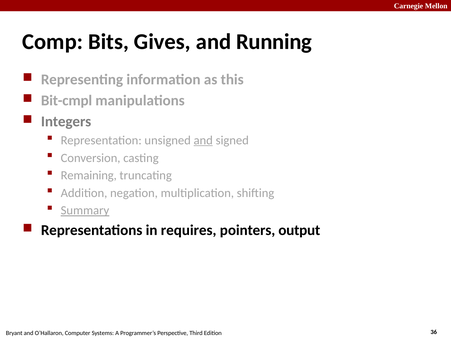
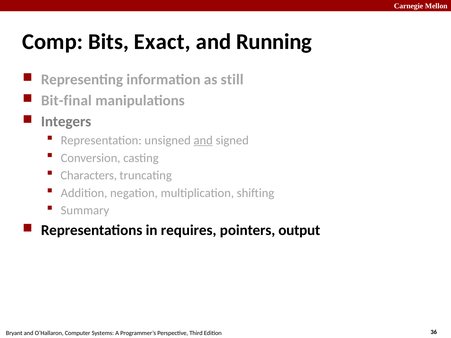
Gives: Gives -> Exact (162, 42)
this: this -> still (232, 80)
Bit-cmpl: Bit-cmpl -> Bit-final (66, 101)
Remaining: Remaining -> Characters (89, 176)
Summary underline: present -> none (85, 211)
